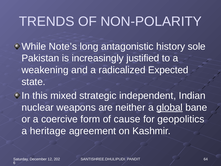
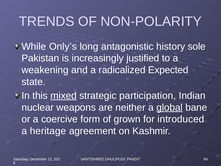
Note’s: Note’s -> Only’s (63, 46)
mixed underline: none -> present (64, 95)
independent: independent -> participation (148, 95)
cause: cause -> grown (127, 119)
geopolitics: geopolitics -> introduced (181, 119)
